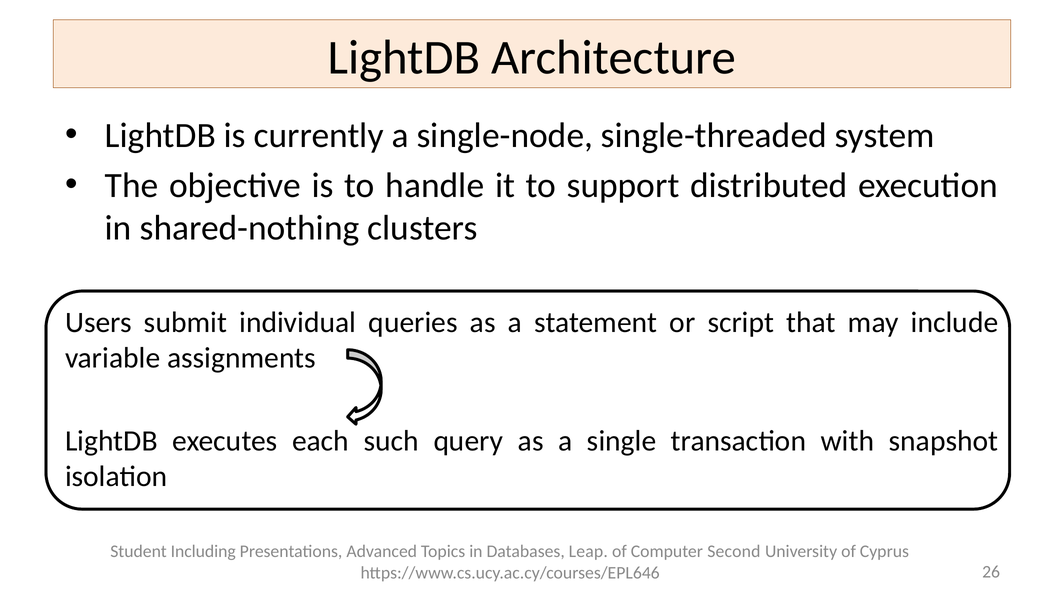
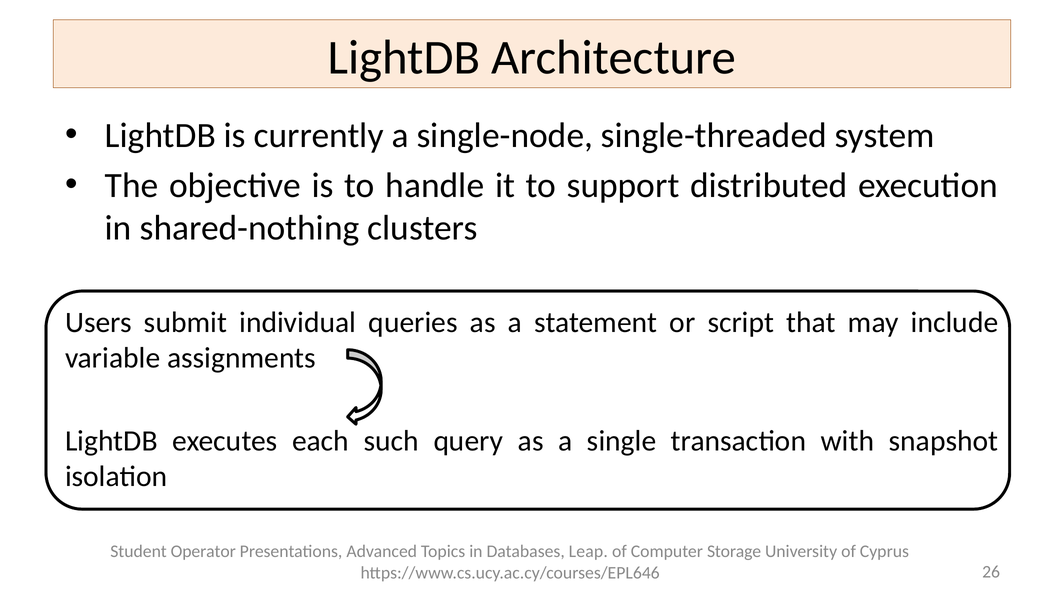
Including: Including -> Operator (203, 551)
Second: Second -> Storage (734, 551)
